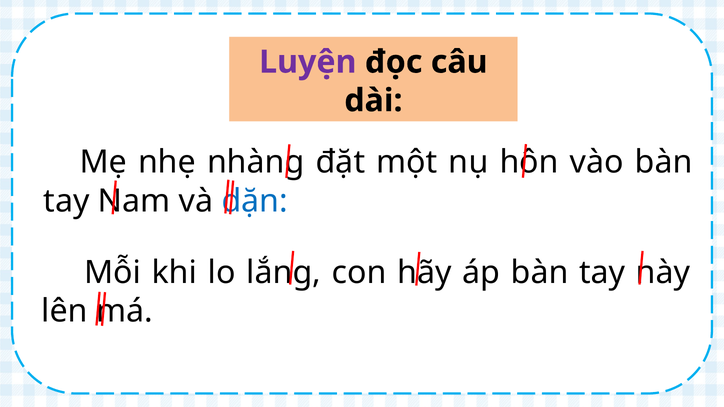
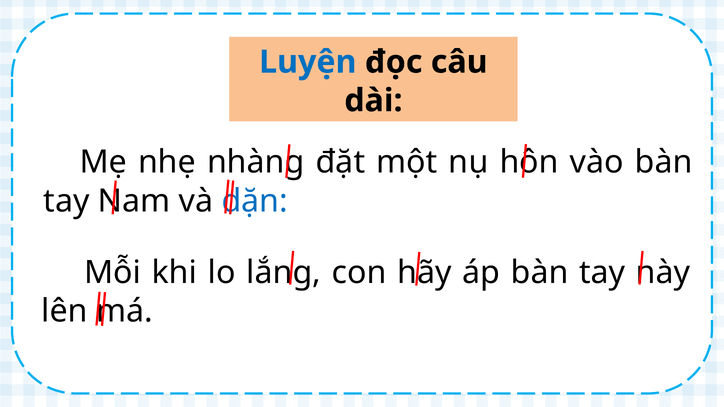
Luyện colour: purple -> blue (308, 62)
